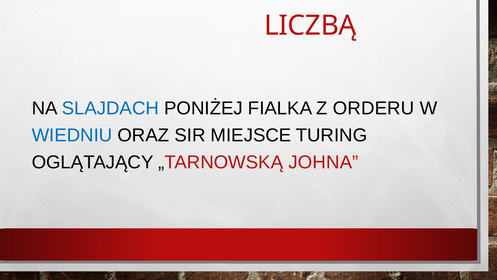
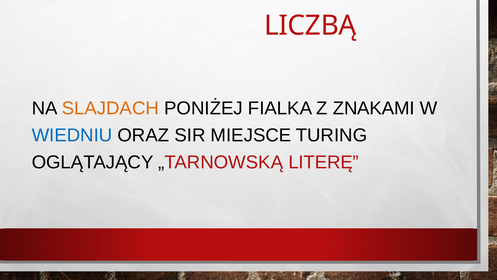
SLAJDACH colour: blue -> orange (110, 108)
ORDERU: ORDERU -> ZNAKAMI (374, 108)
JOHNA: JOHNA -> LITERĘ (324, 162)
